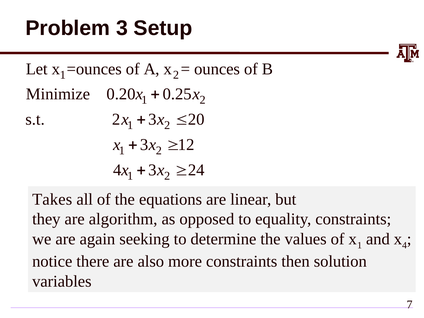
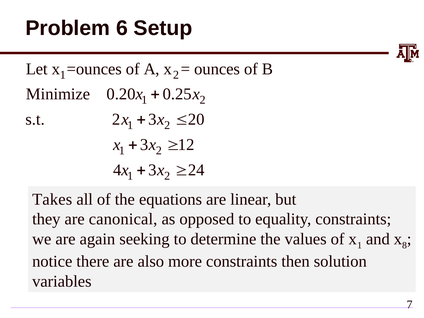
Problem 3: 3 -> 6 (122, 28)
algorithm: algorithm -> canonical (123, 219)
4: 4 -> 8 (405, 245)
